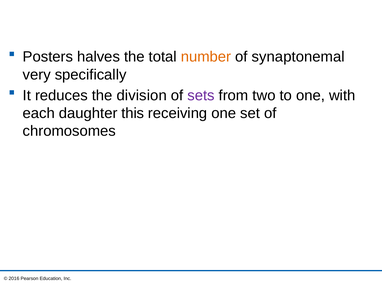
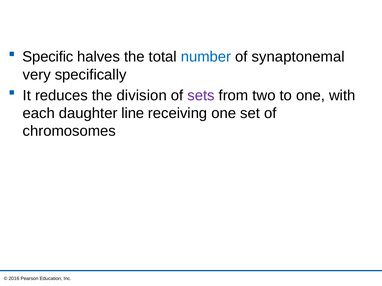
Posters: Posters -> Specific (48, 57)
number colour: orange -> blue (206, 57)
this: this -> line (133, 113)
